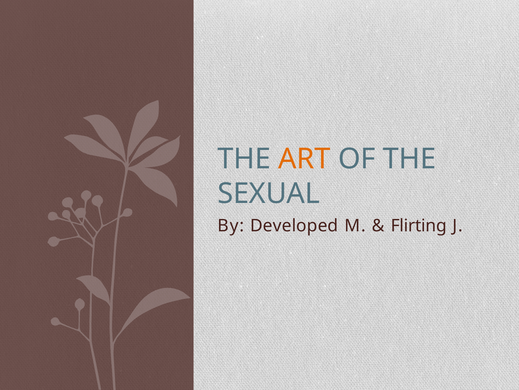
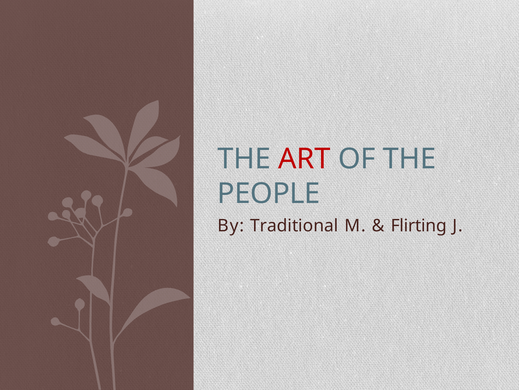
ART colour: orange -> red (304, 159)
SEXUAL: SEXUAL -> PEOPLE (269, 193)
Developed: Developed -> Traditional (294, 225)
